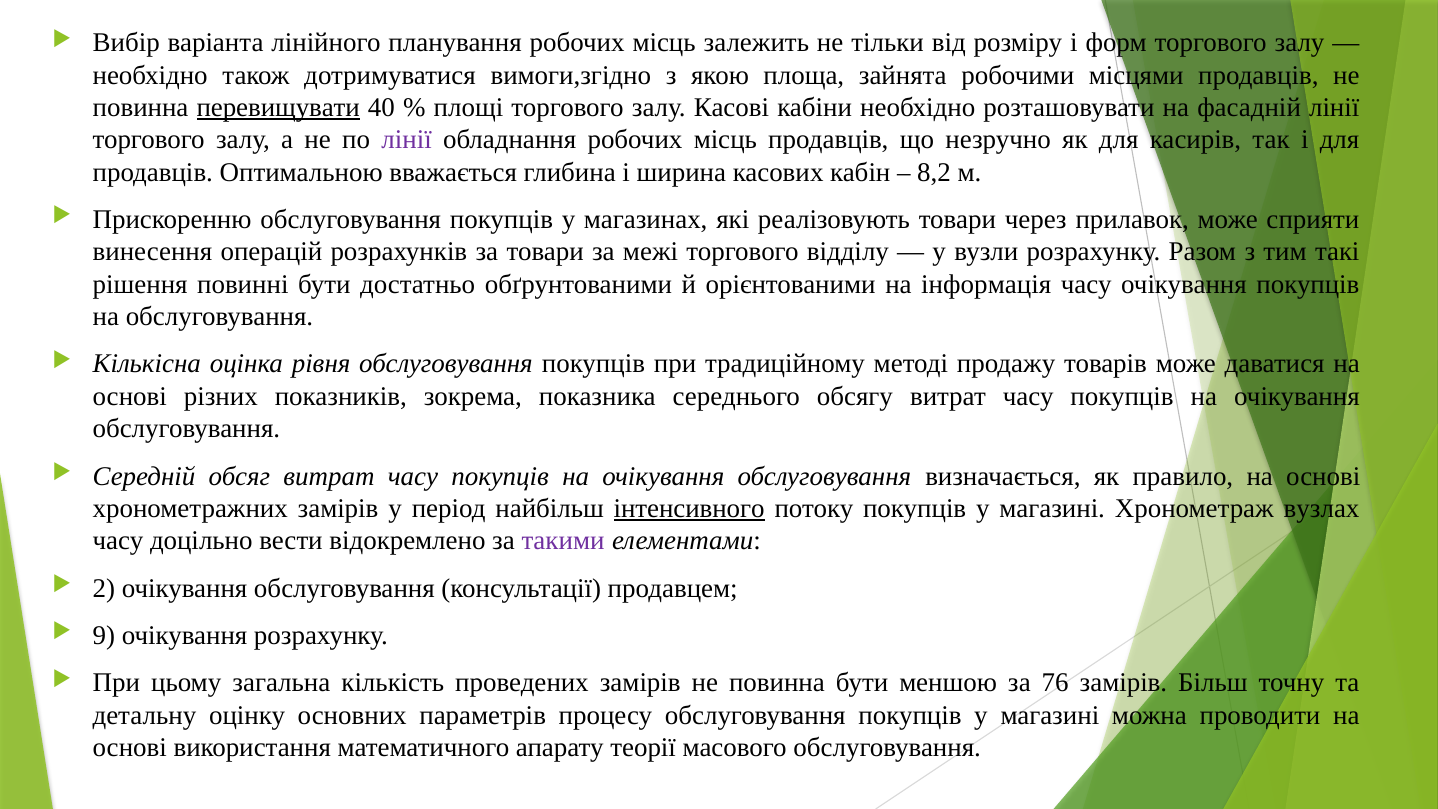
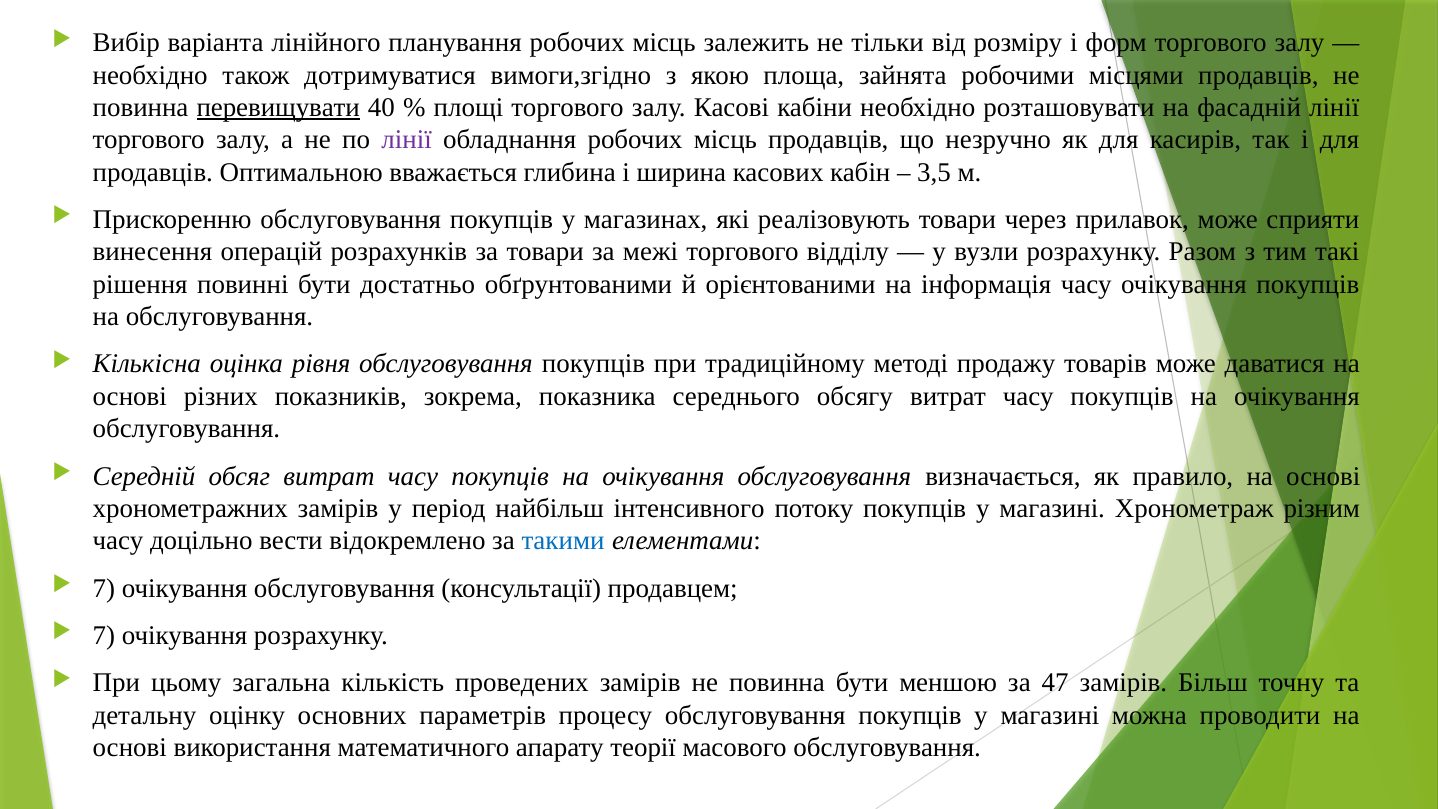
8,2: 8,2 -> 3,5 (934, 172)
інтенсивного underline: present -> none (689, 508)
вузлах: вузлах -> різним (1322, 508)
такими colour: purple -> blue (563, 541)
2: 2 -> 7 (104, 588)
9: 9 -> 7 (104, 635)
76: 76 -> 47 (1055, 683)
